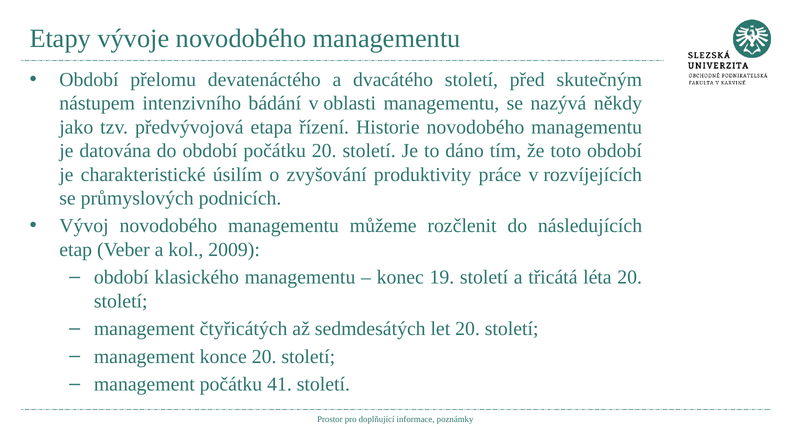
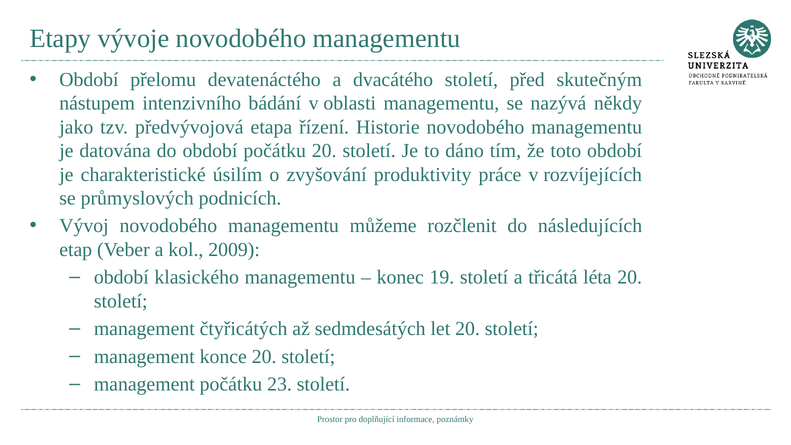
41: 41 -> 23 (280, 384)
